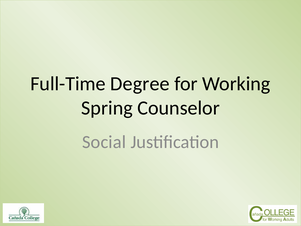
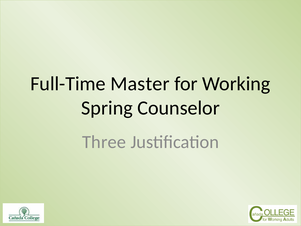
Degree: Degree -> Master (140, 84)
Social: Social -> Three (104, 142)
